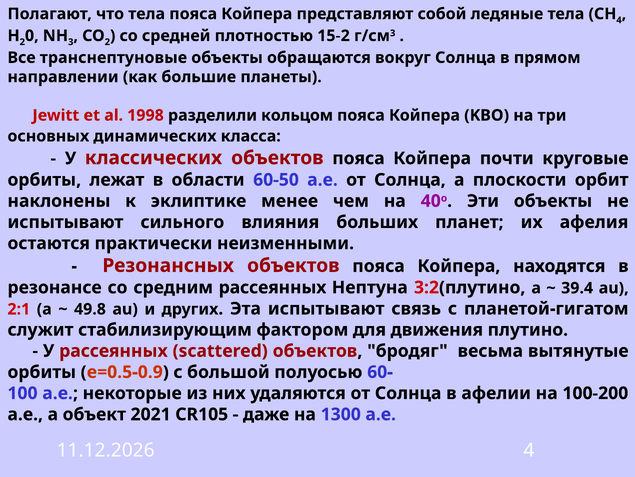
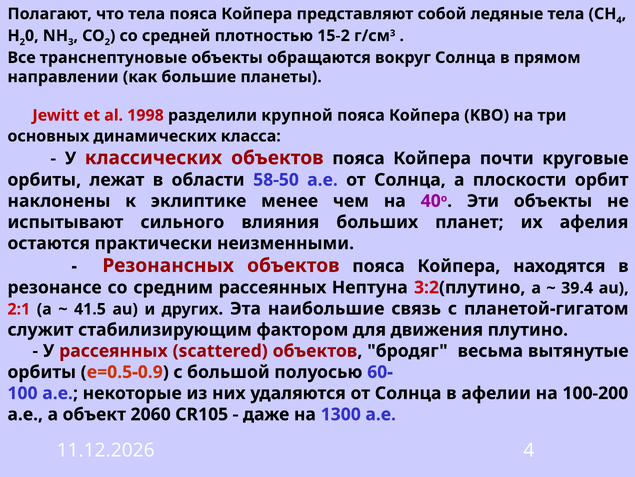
кольцом: кольцом -> крупной (297, 115)
60-50: 60-50 -> 58-50 (276, 180)
49.8: 49.8 -> 41.5 (90, 309)
Эта испытывают: испытывают -> наибольшие (326, 308)
2021: 2021 -> 2060 (151, 414)
